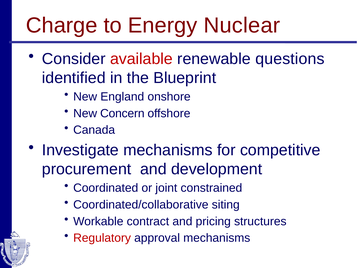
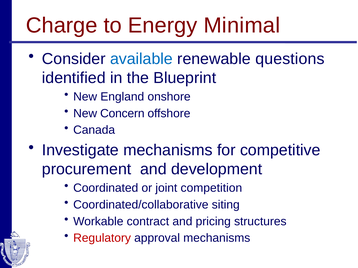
Nuclear: Nuclear -> Minimal (242, 25)
available colour: red -> blue (141, 59)
constrained: constrained -> competition (211, 188)
